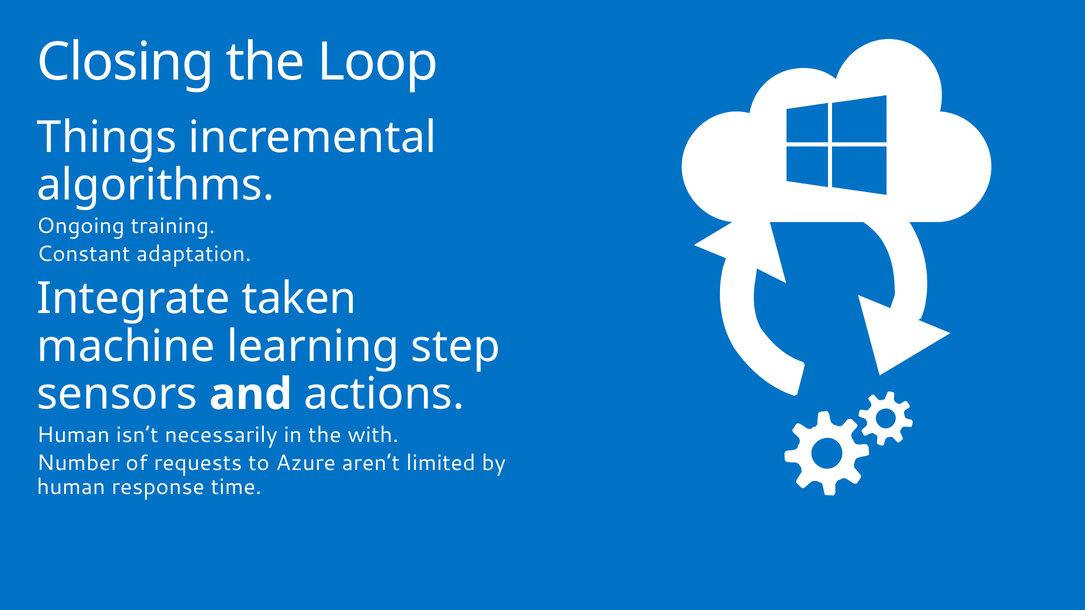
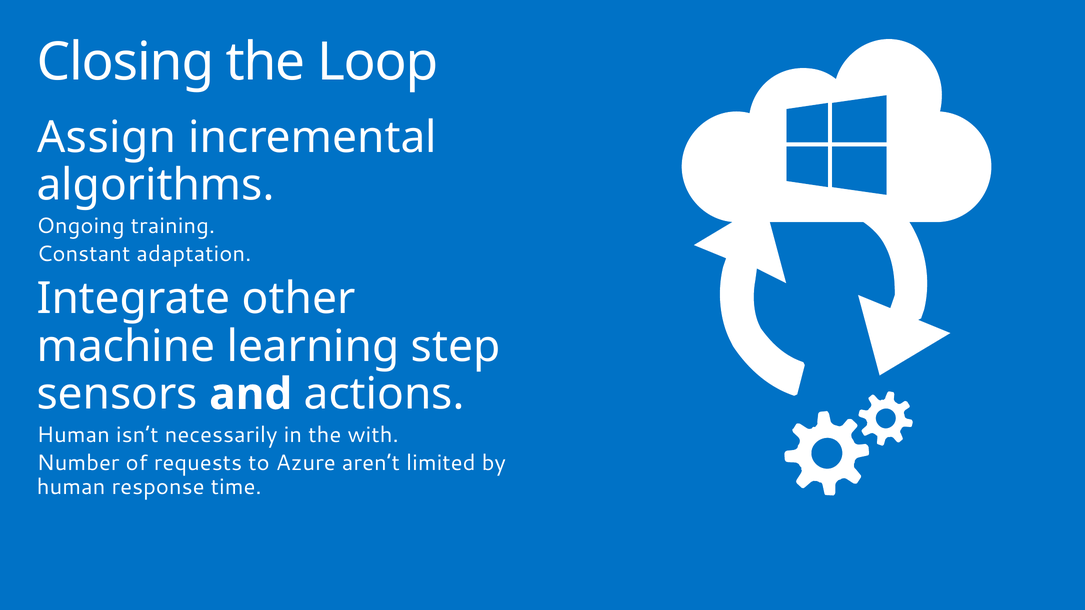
Things: Things -> Assign (107, 137)
taken: taken -> other (299, 299)
